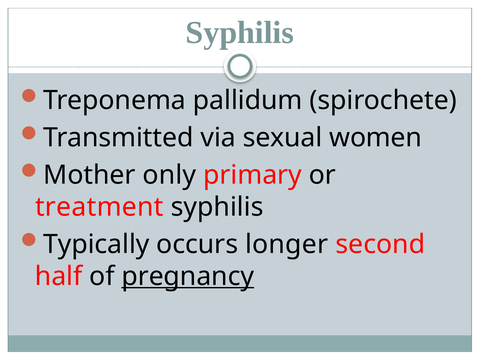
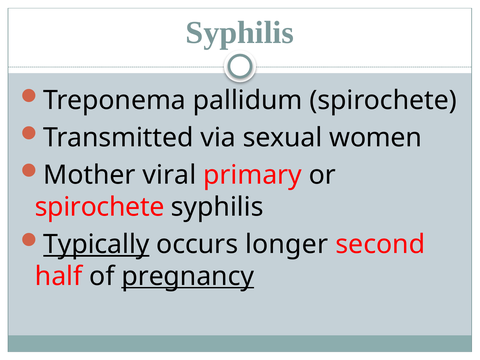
only: only -> viral (169, 175)
treatment: treatment -> spirochete (100, 207)
Typically underline: none -> present (96, 244)
